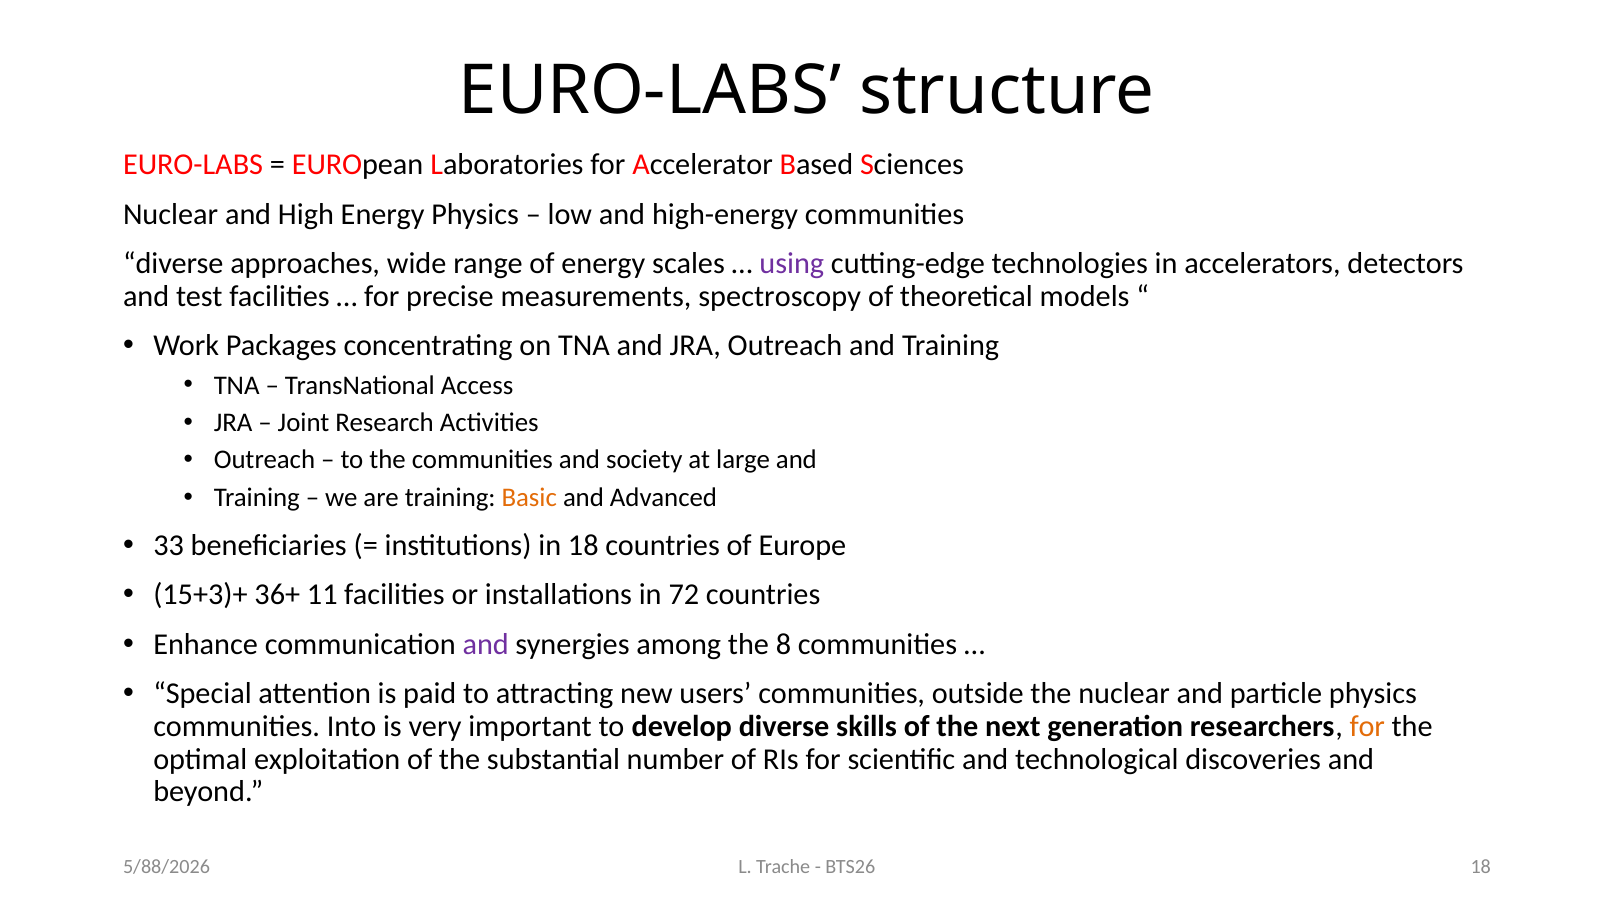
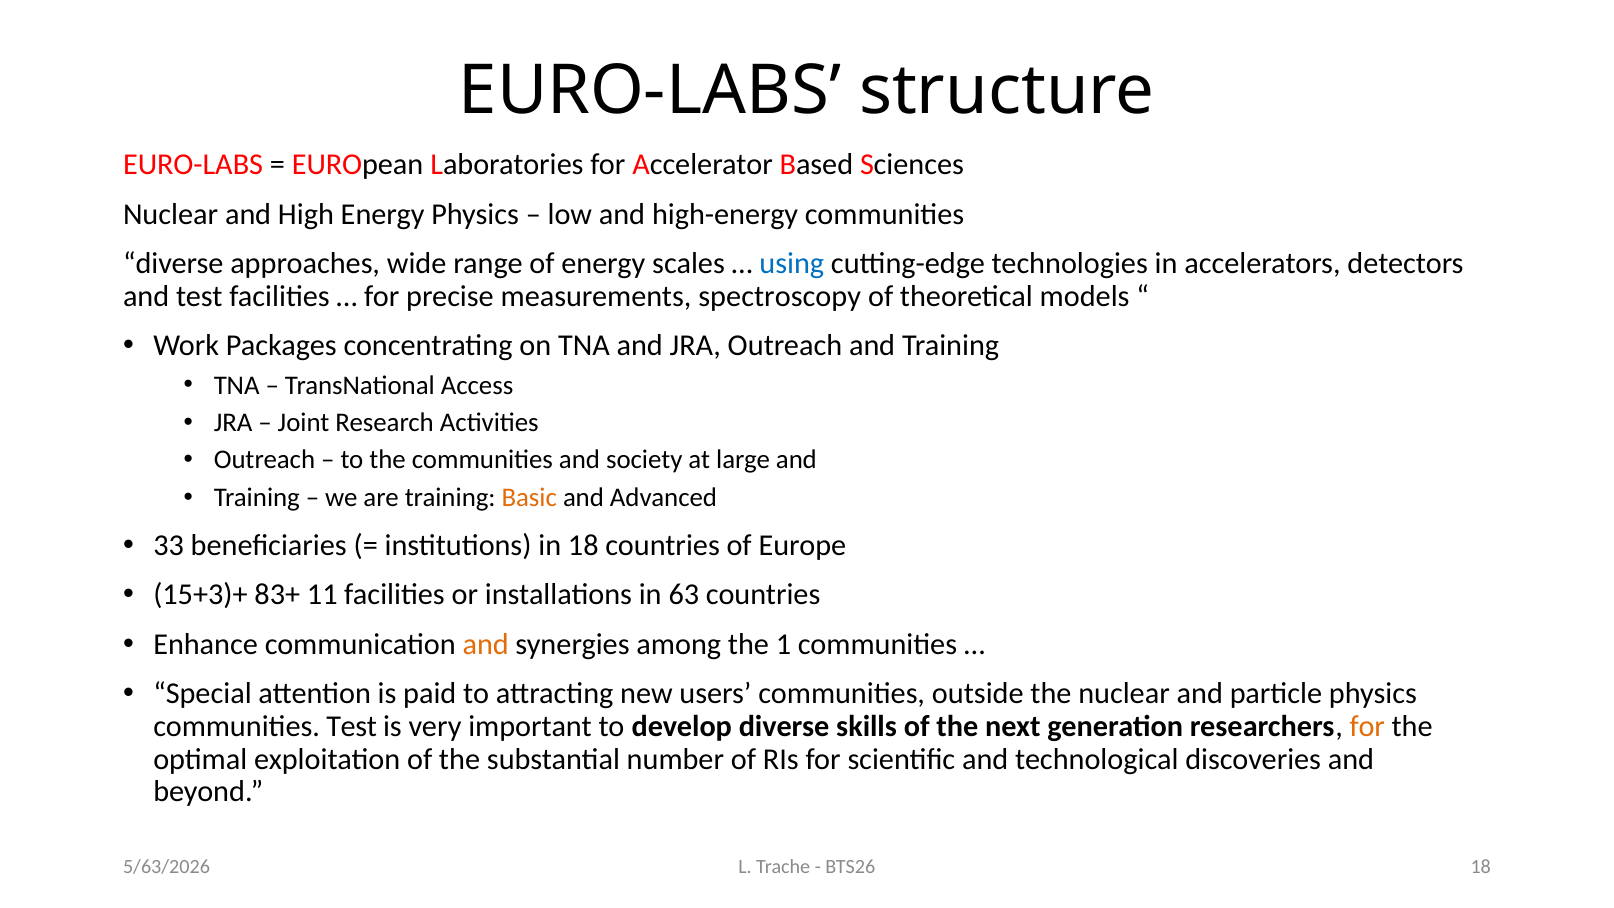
using colour: purple -> blue (792, 264)
36+: 36+ -> 83+ (277, 595)
72: 72 -> 63 (684, 595)
and colour: purple -> orange (486, 644)
8: 8 -> 1 (783, 644)
communities Into: Into -> Test (352, 726)
5/88/2026: 5/88/2026 -> 5/63/2026 (167, 867)
